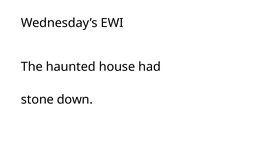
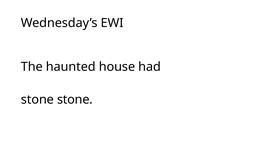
stone down: down -> stone (75, 100)
